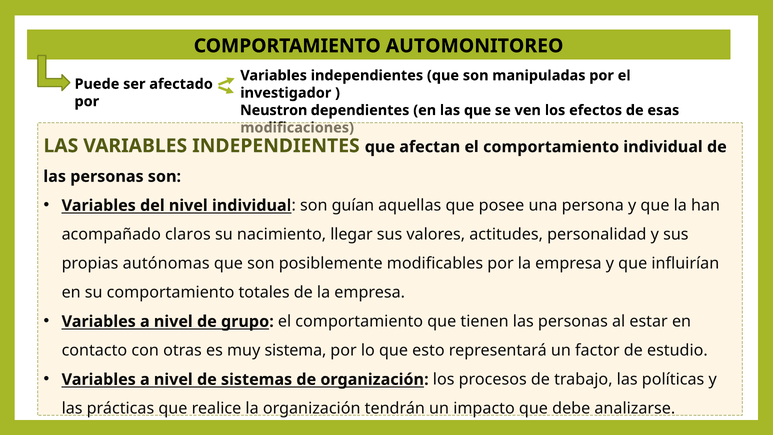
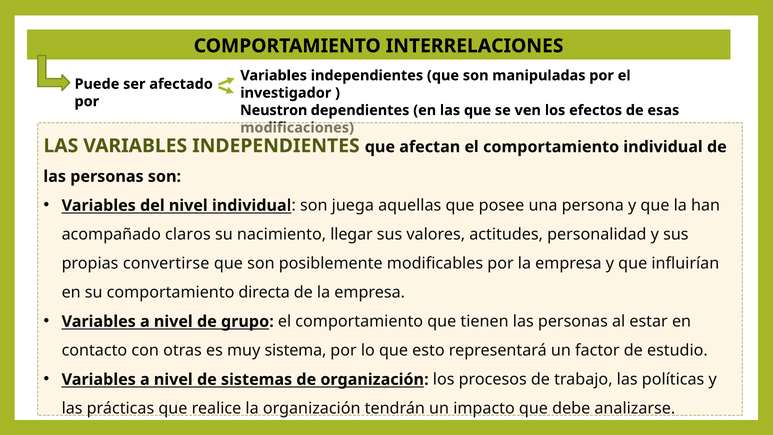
AUTOMONITOREO: AUTOMONITOREO -> INTERRELACIONES (475, 46)
guían: guían -> juega (353, 205)
autónomas: autónomas -> convertirse (166, 263)
totales: totales -> directa (264, 292)
